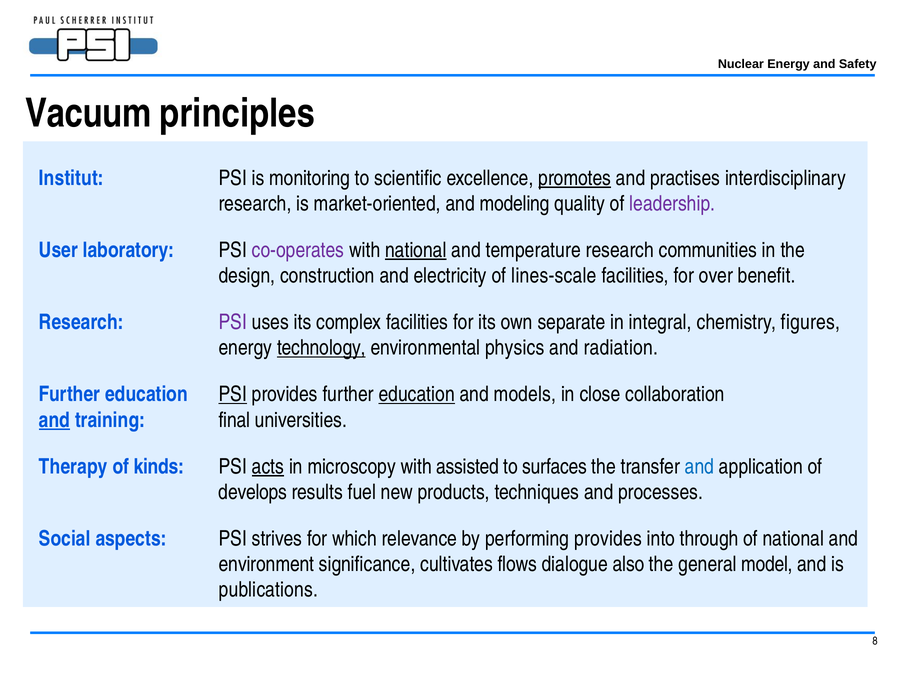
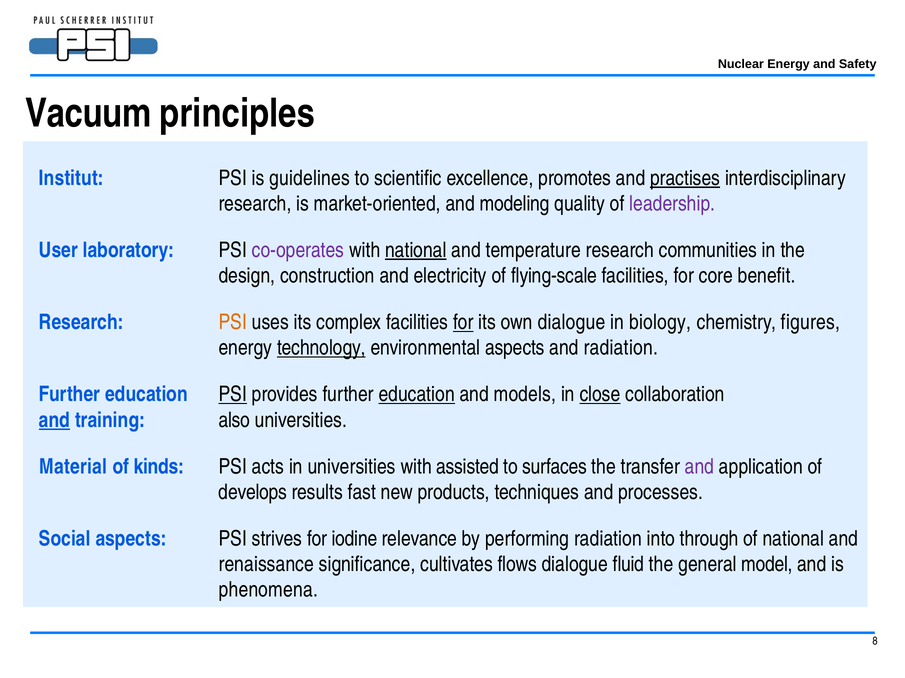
monitoring: monitoring -> guidelines (310, 178)
promotes underline: present -> none (575, 178)
practises underline: none -> present (685, 178)
lines-scale: lines-scale -> flying-scale (554, 276)
over: over -> core (716, 276)
PSI colour: purple -> orange (233, 323)
for underline: none -> present (463, 323)
own separate: separate -> dialogue (571, 323)
integral: integral -> biology (660, 323)
environmental physics: physics -> aspects (515, 348)
close underline: none -> present (600, 395)
final: final -> also (234, 421)
Therapy: Therapy -> Material (73, 467)
acts underline: present -> none (268, 467)
in microscopy: microscopy -> universities (352, 467)
and colour: blue -> purple (699, 467)
fuel: fuel -> fast (362, 493)
which: which -> iodine (355, 539)
performing provides: provides -> radiation (608, 539)
environment: environment -> renaissance (266, 565)
also: also -> fluid (629, 565)
publications: publications -> phenomena (268, 591)
